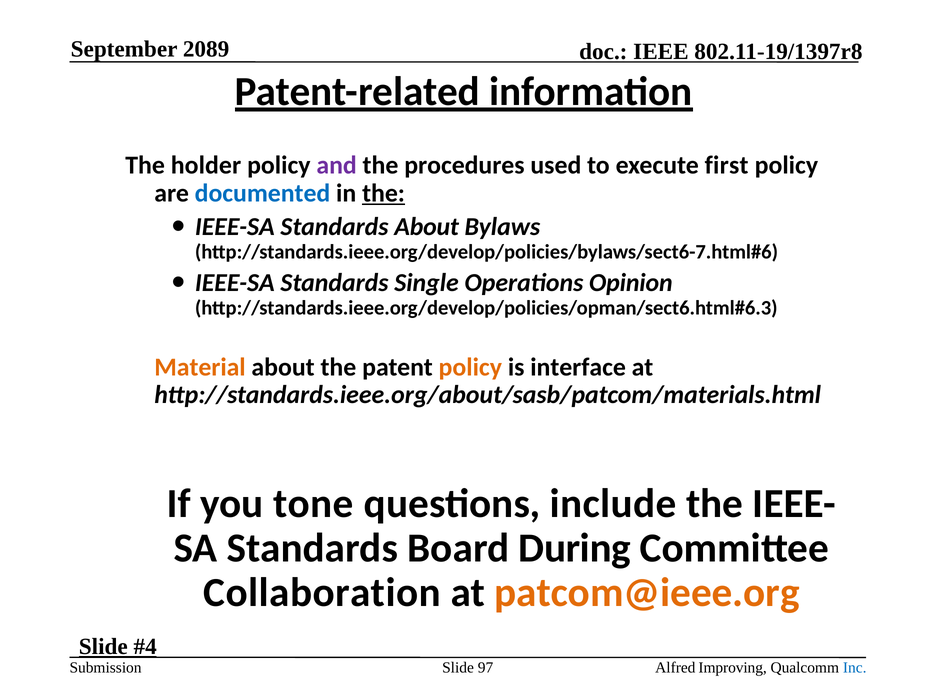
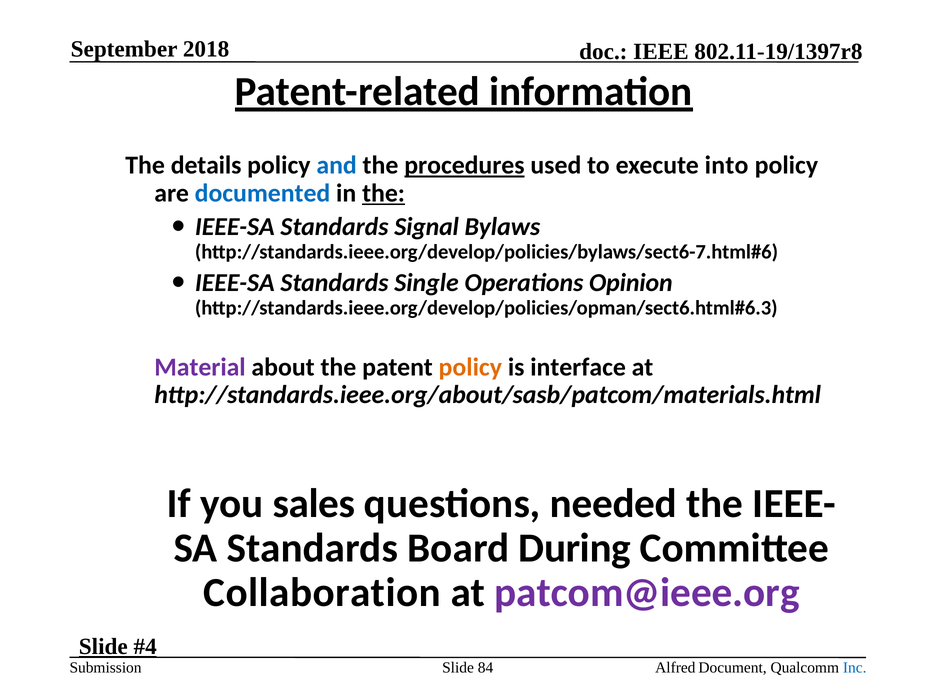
2089: 2089 -> 2018 (206, 49)
holder: holder -> details (206, 165)
and colour: purple -> blue (337, 165)
procedures underline: none -> present (464, 165)
first: first -> into (727, 165)
Standards About: About -> Signal (427, 227)
Material colour: orange -> purple (200, 367)
tone: tone -> sales (314, 503)
include: include -> needed (613, 503)
patcom@ieee.org colour: orange -> purple (647, 593)
97: 97 -> 84 (486, 668)
Improving: Improving -> Document (733, 668)
